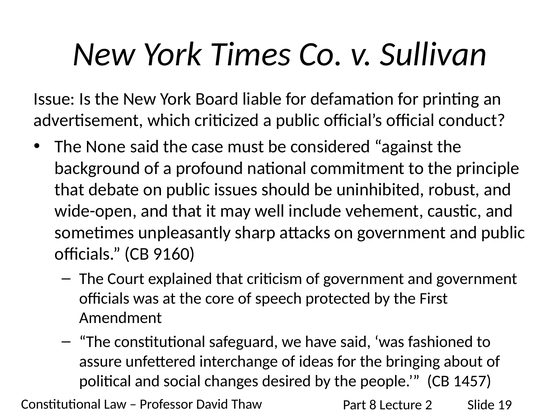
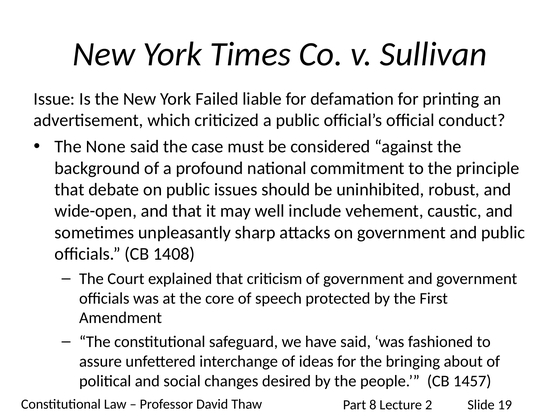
Board: Board -> Failed (217, 99)
9160: 9160 -> 1408 (174, 254)
